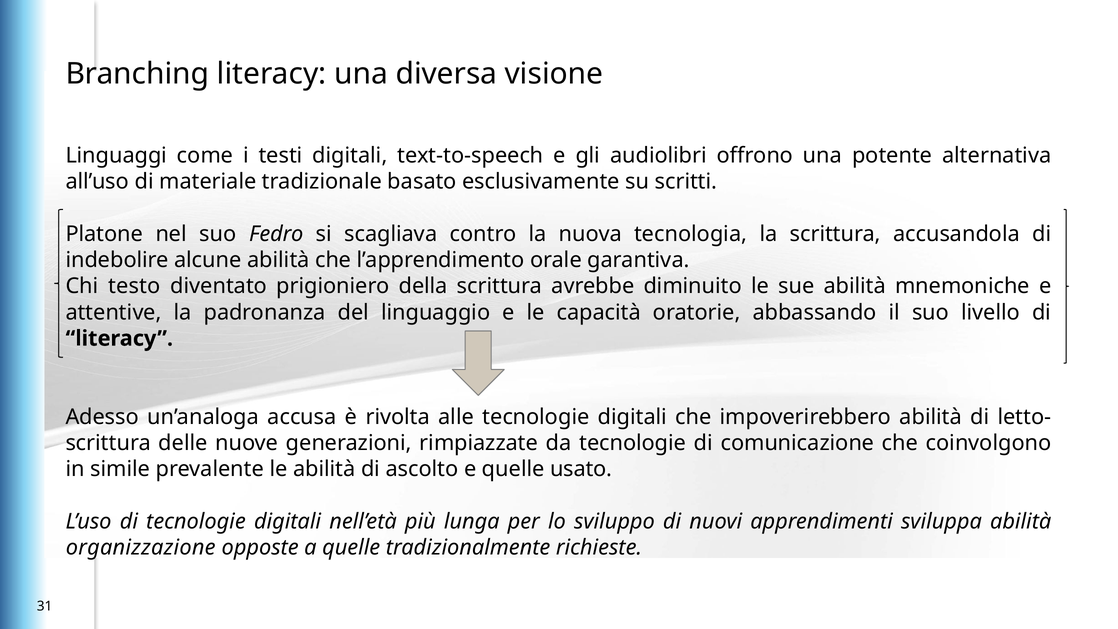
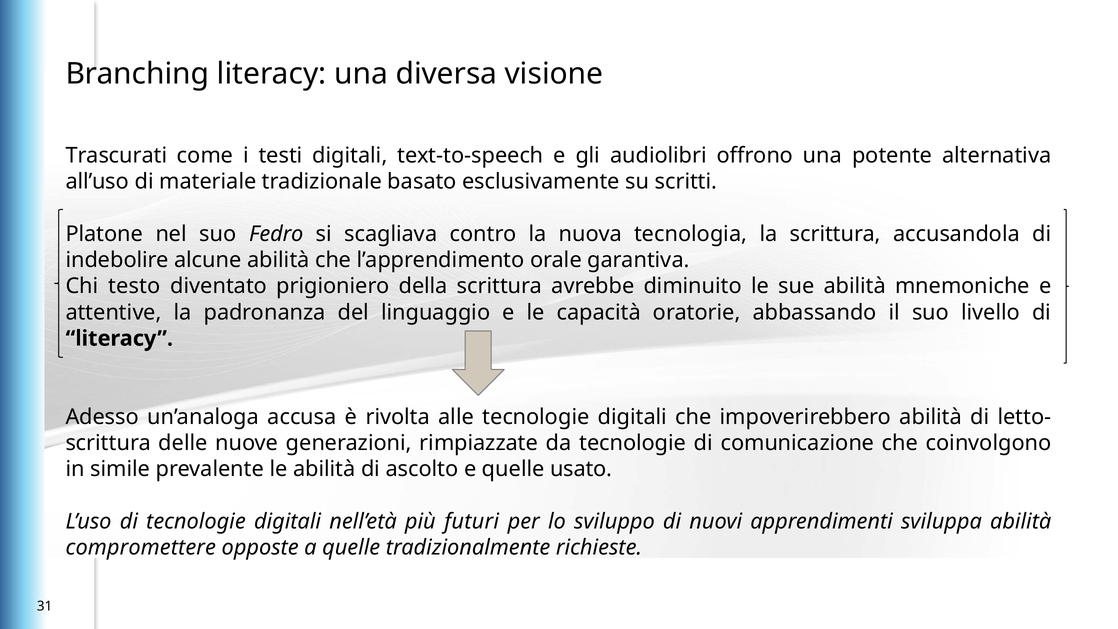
Linguaggi: Linguaggi -> Trascurati (116, 155)
lunga: lunga -> futuri (472, 521)
organizzazione: organizzazione -> compromettere (141, 547)
